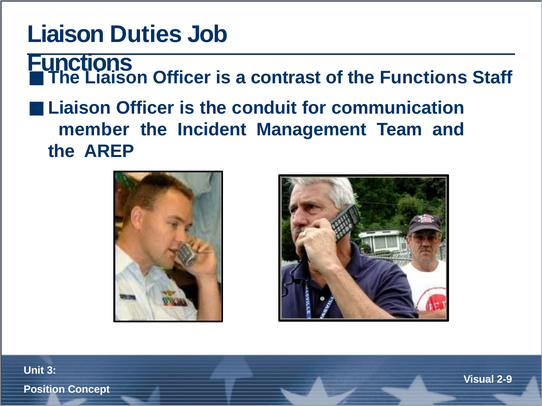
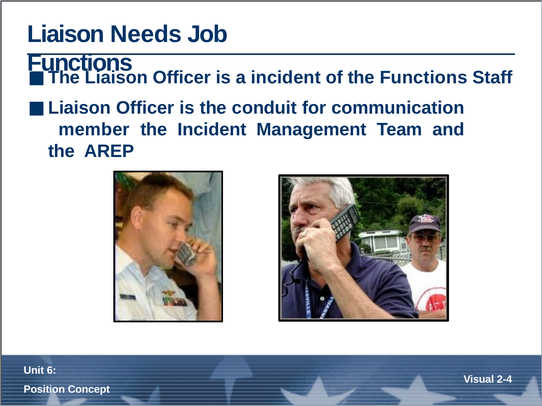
Duties: Duties -> Needs (146, 34)
a contrast: contrast -> incident (286, 78)
3: 3 -> 6 (52, 371)
2-9: 2-9 -> 2-4 (504, 380)
